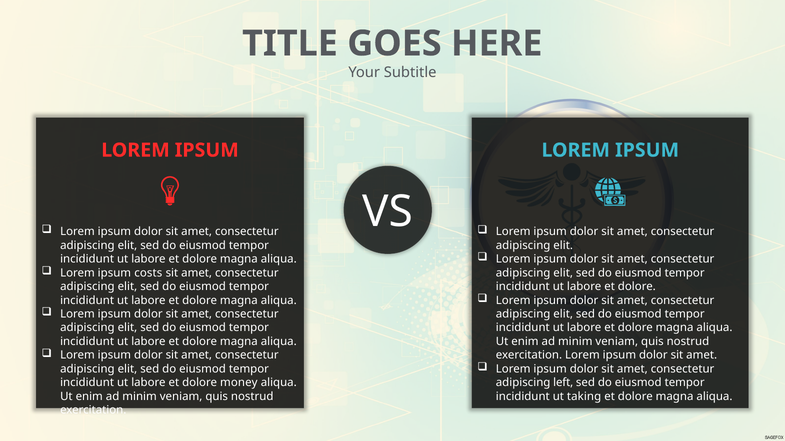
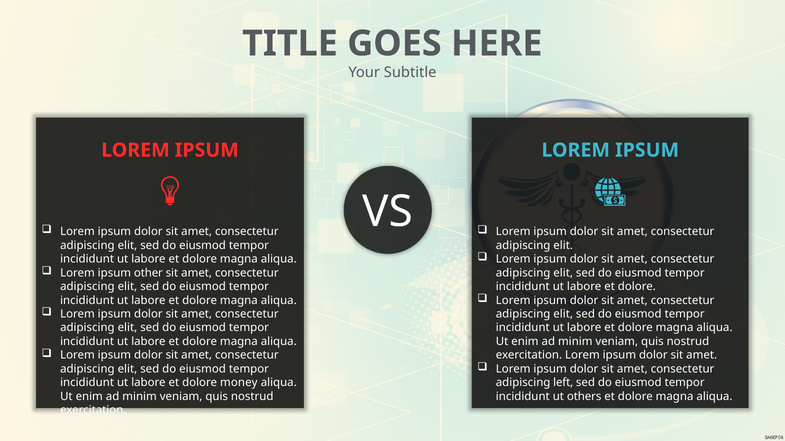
costs: costs -> other (148, 273)
taking: taking -> others (584, 397)
